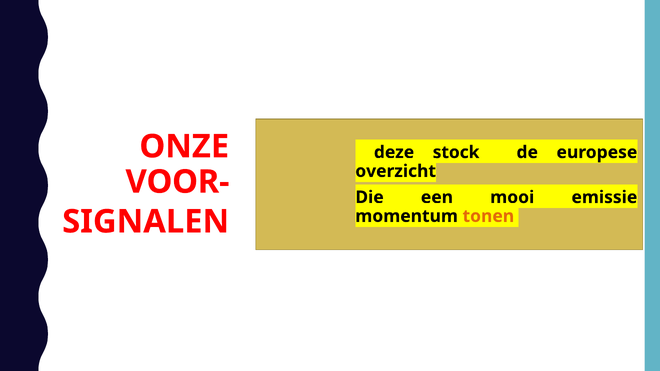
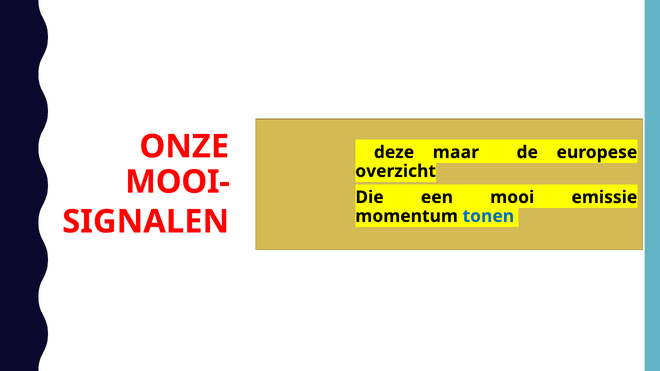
stock: stock -> maar (456, 152)
VOOR-: VOOR- -> MOOI- (177, 182)
tonen colour: orange -> blue (488, 216)
